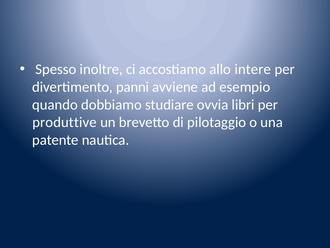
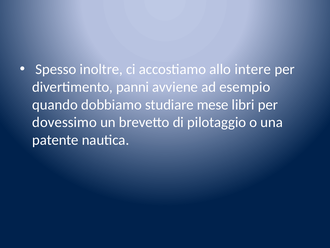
ovvia: ovvia -> mese (213, 104)
produttive: produttive -> dovessimo (64, 122)
